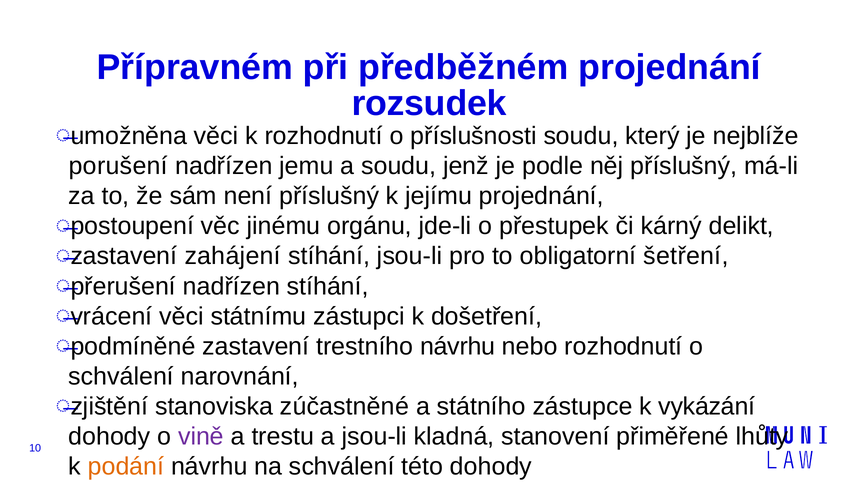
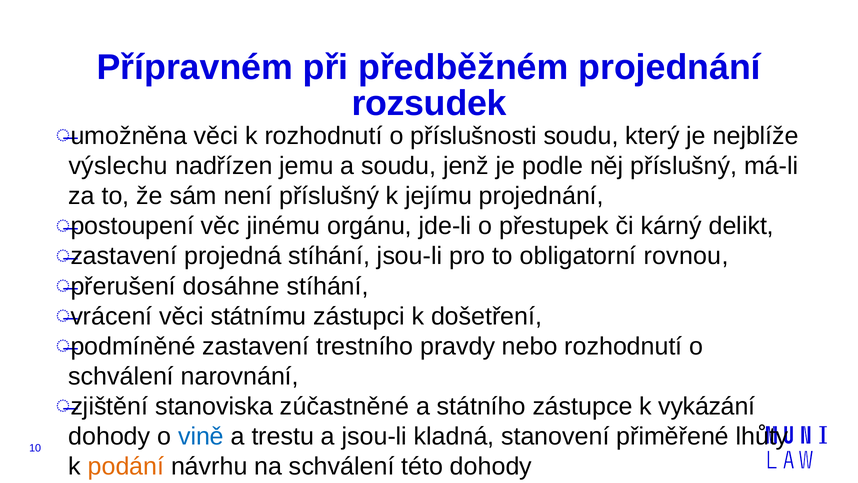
porušení: porušení -> výslechu (118, 166)
zahájení: zahájení -> projedná (233, 256)
šetření: šetření -> rovnou (686, 256)
přerušení nadřízen: nadřízen -> dosáhne (231, 286)
trestního návrhu: návrhu -> pravdy (458, 346)
vině colour: purple -> blue (201, 436)
